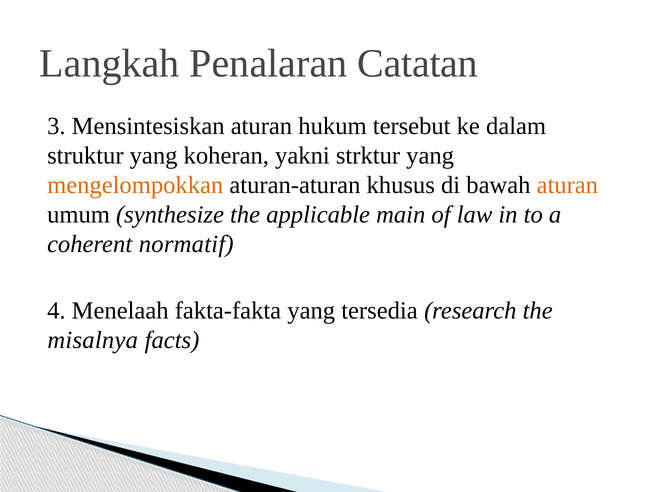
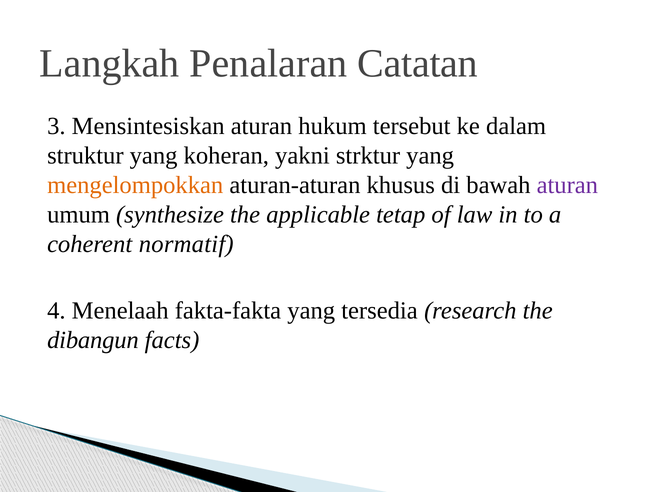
aturan colour: orange -> purple (567, 185)
main: main -> tetap (401, 215)
misalnya: misalnya -> dibangun (93, 340)
